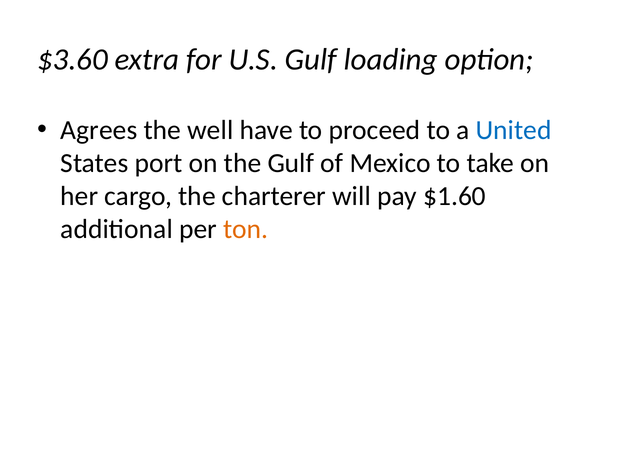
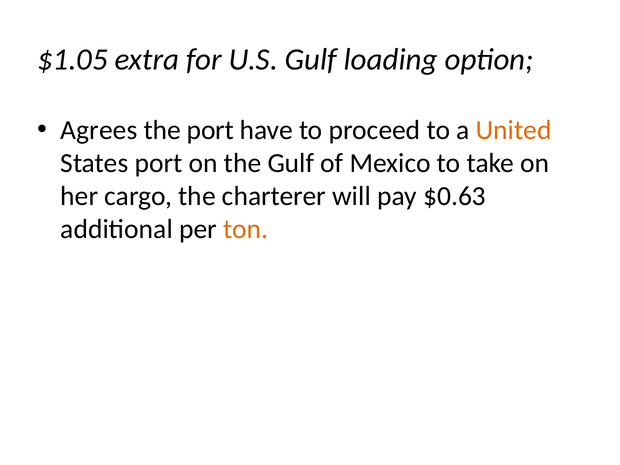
$3.60: $3.60 -> $1.05 (72, 60)
the well: well -> port (210, 130)
United colour: blue -> orange (514, 130)
$1.60: $1.60 -> $0.63 (455, 196)
